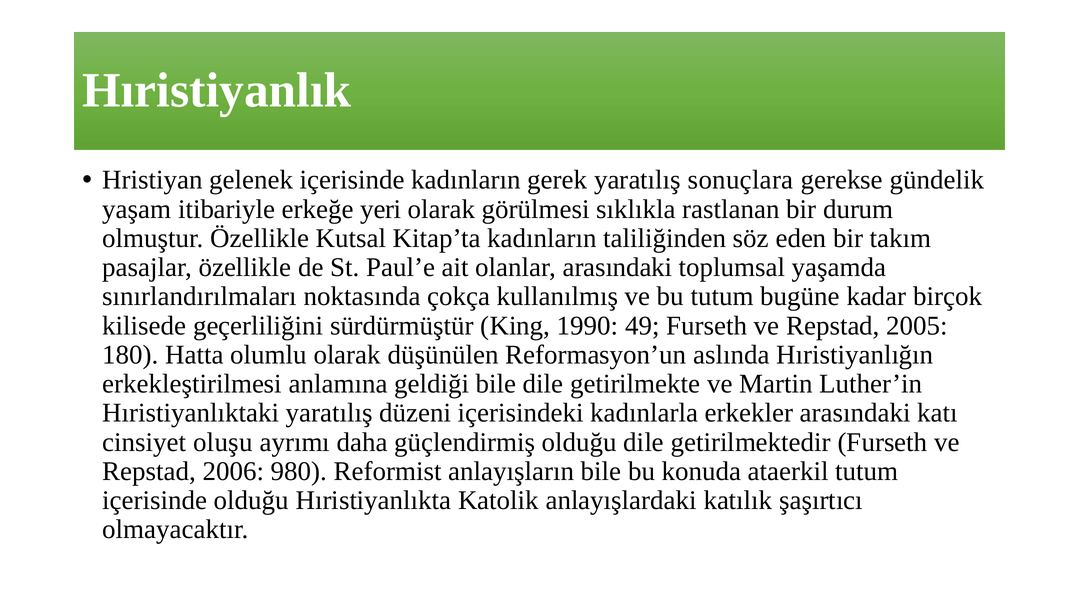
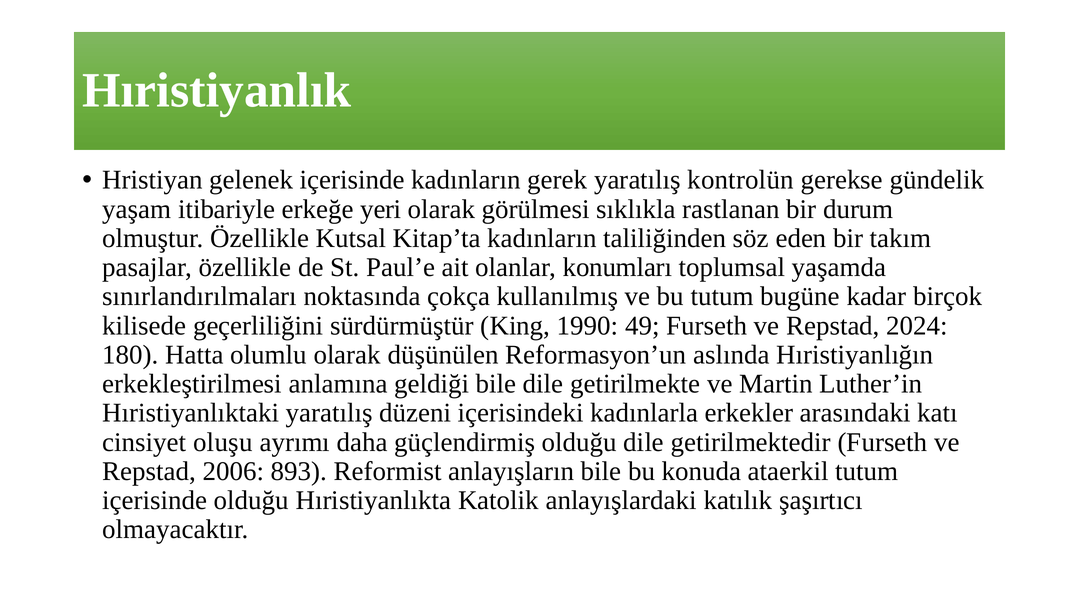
sonuçlara: sonuçlara -> kontrolün (741, 180)
olanlar arasındaki: arasındaki -> konumları (617, 267)
2005: 2005 -> 2024 (917, 326)
980: 980 -> 893 (299, 471)
